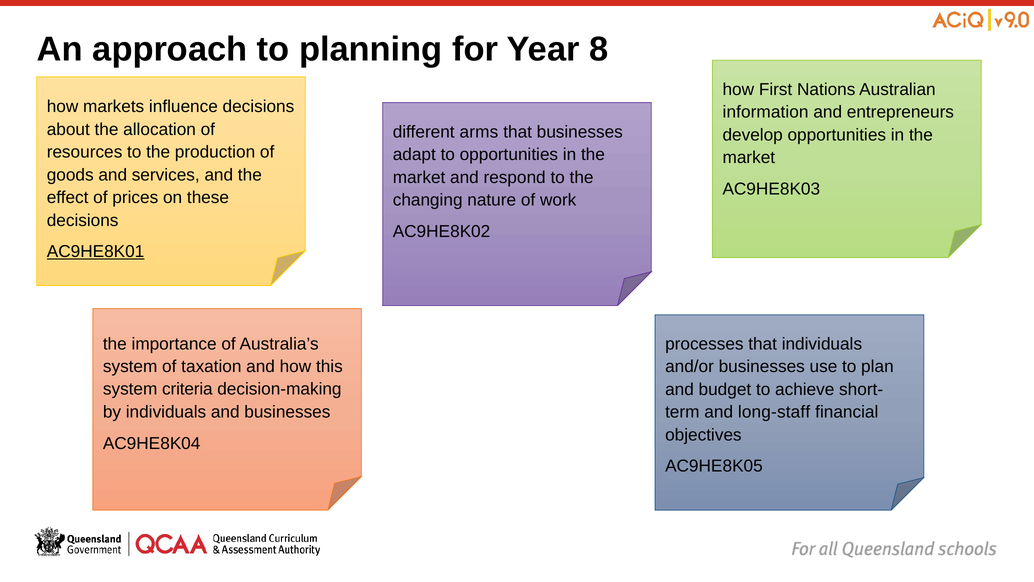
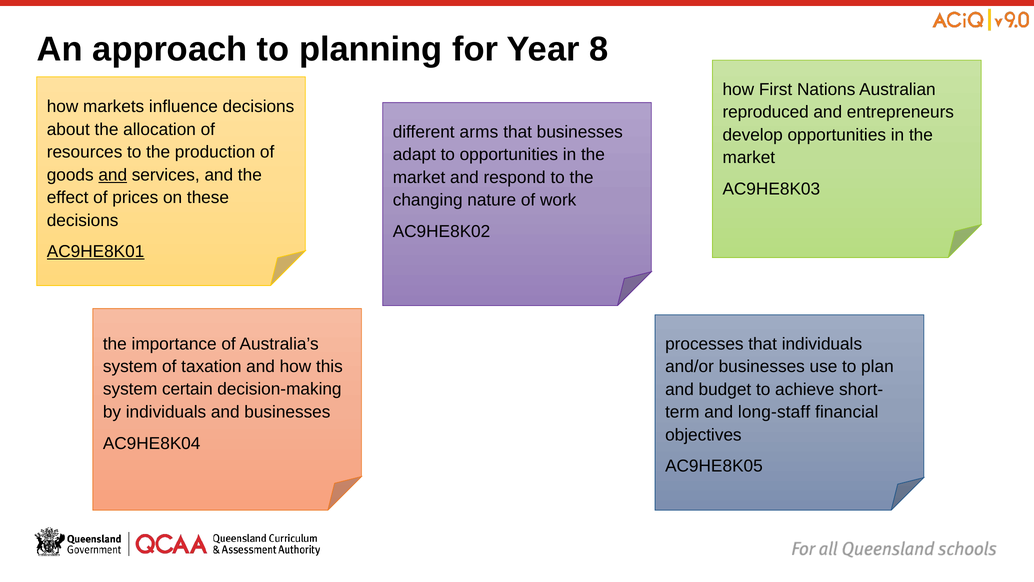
information: information -> reproduced (766, 112)
and underline: none -> present (113, 175)
criteria: criteria -> certain (187, 389)
